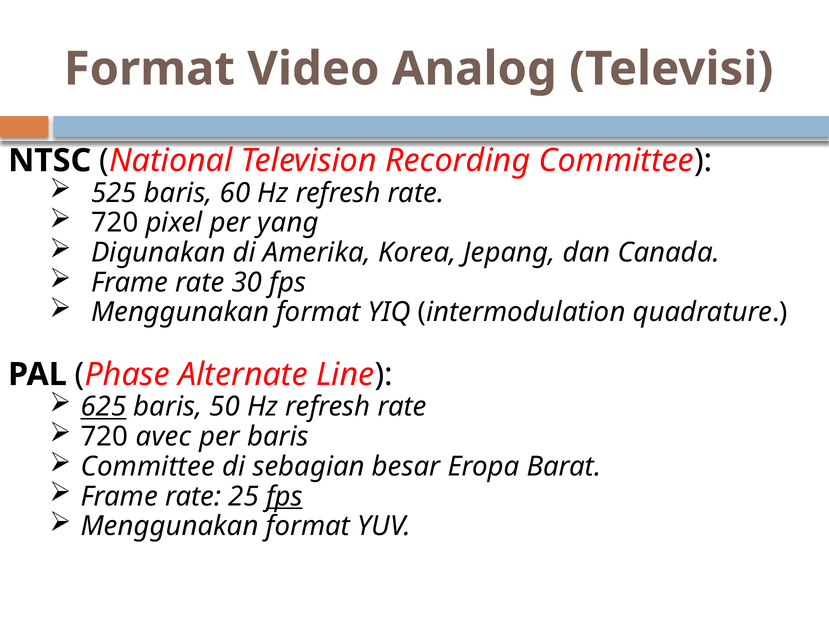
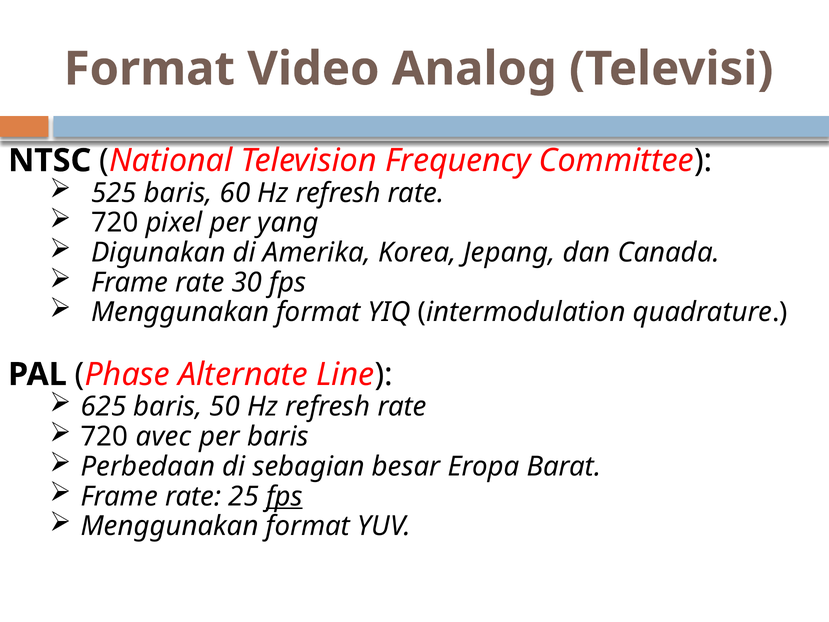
Recording: Recording -> Frequency (458, 161)
625 underline: present -> none (103, 407)
Committee: Committee -> Perbedaan (148, 466)
